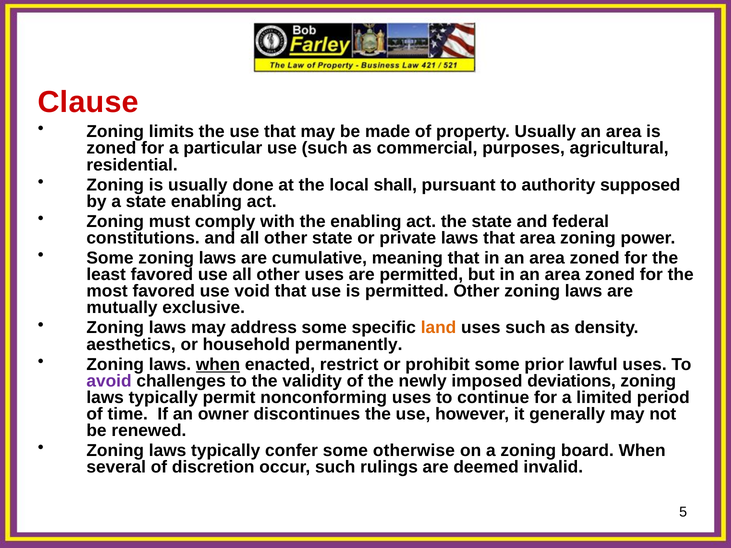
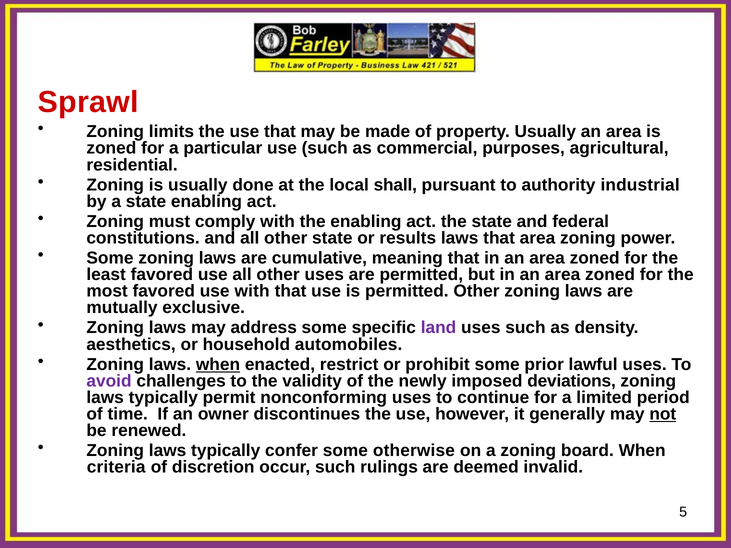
Clause: Clause -> Sprawl (88, 102)
supposed: supposed -> industrial (640, 185)
private: private -> results (408, 238)
use void: void -> with (252, 291)
land colour: orange -> purple (439, 328)
permanently: permanently -> automobiles (349, 345)
not underline: none -> present (663, 414)
several: several -> criteria (116, 467)
